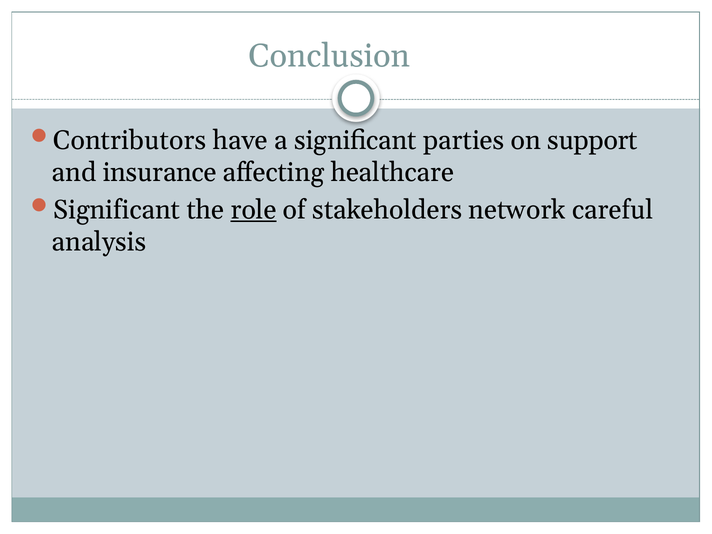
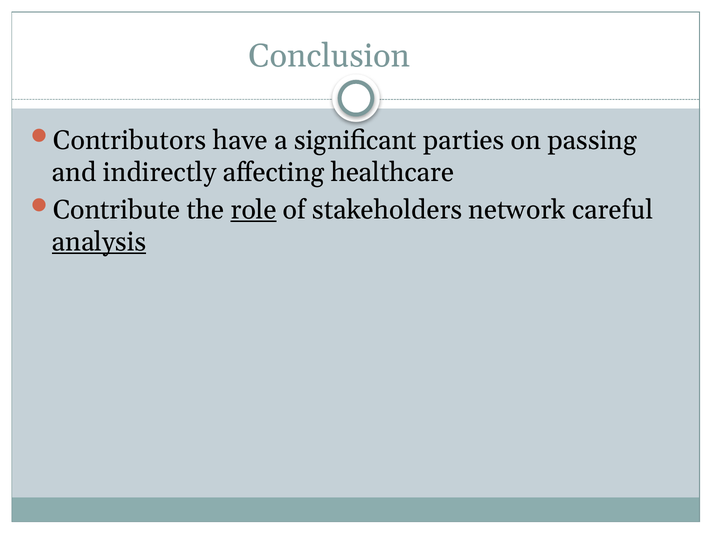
support: support -> passing (592, 140)
insurance: insurance -> indirectly (160, 172)
Significant: Significant -> Contribute (117, 210)
analysis underline: none -> present (99, 242)
